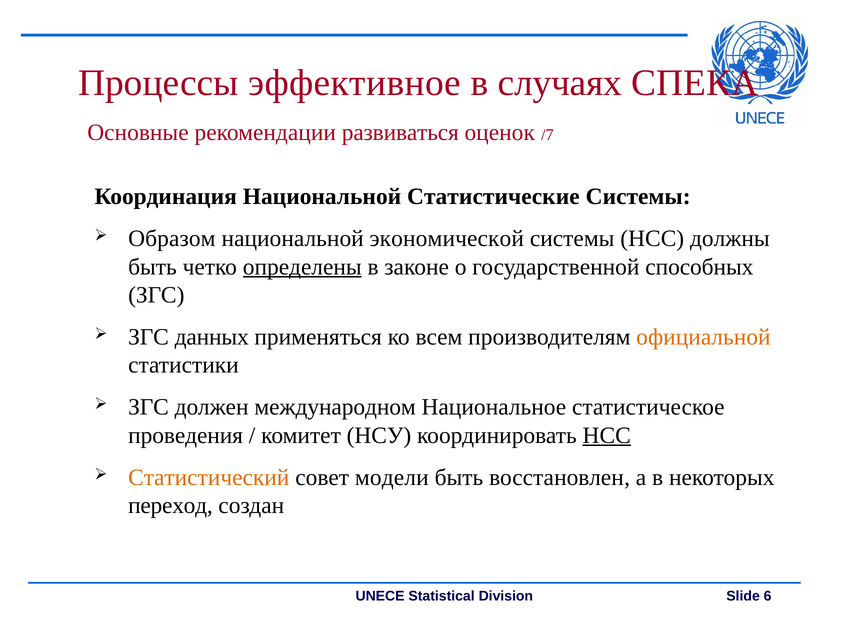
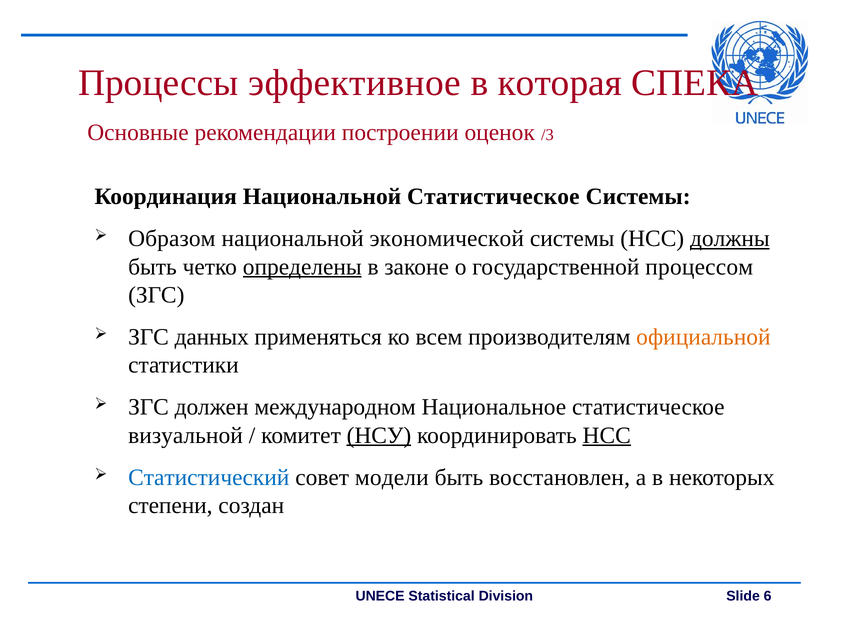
случаях: случаях -> которая (560, 83)
развиваться: развиваться -> построении (400, 133)
/7: /7 -> /3 (547, 135)
Национальной Статистические: Статистические -> Статистическое (493, 197)
должны underline: none -> present (730, 239)
способных: способных -> процессом (699, 267)
проведения: проведения -> визуальной (186, 436)
НСУ underline: none -> present (379, 436)
Статистический colour: orange -> blue (209, 478)
переход: переход -> степени (170, 506)
